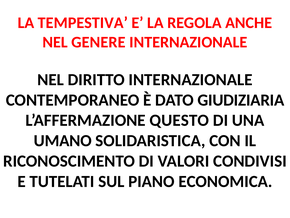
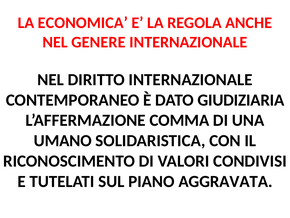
TEMPESTIVA: TEMPESTIVA -> ECONOMICA (83, 23)
QUESTO: QUESTO -> COMMA (179, 120)
ECONOMICA: ECONOMICA -> AGGRAVATA (225, 181)
